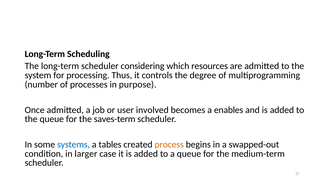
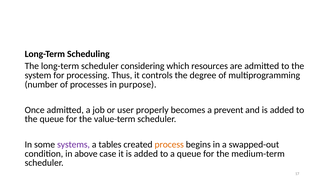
involved: involved -> properly (152, 110)
enables: enables -> prevent (229, 110)
saves-term: saves-term -> value-term (115, 119)
systems colour: blue -> purple (74, 145)
larger: larger -> above (86, 154)
